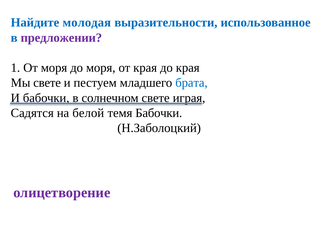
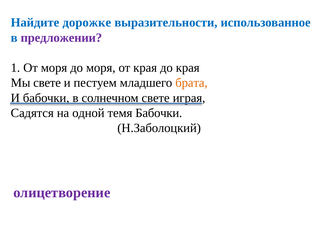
молодая: молодая -> дорожке (87, 23)
брата colour: blue -> orange (191, 83)
белой: белой -> одной (88, 113)
